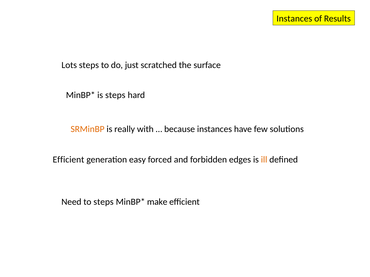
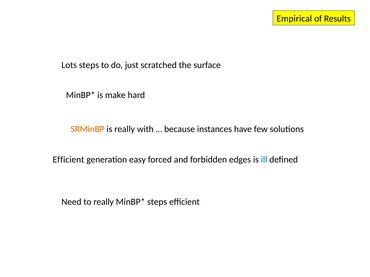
Instances: Instances -> Empirical (294, 19)
is steps: steps -> make (115, 95)
ill colour: orange -> blue (264, 160)
to steps: steps -> really (104, 202)
make: make -> steps (157, 202)
